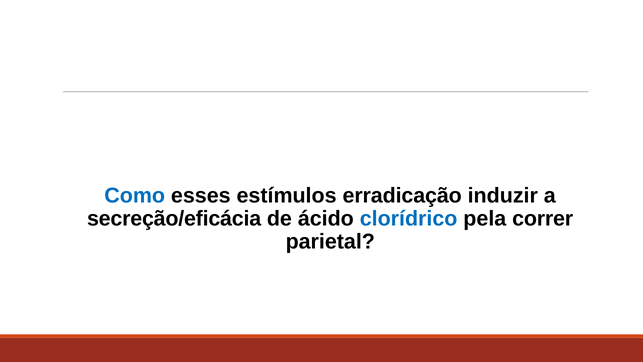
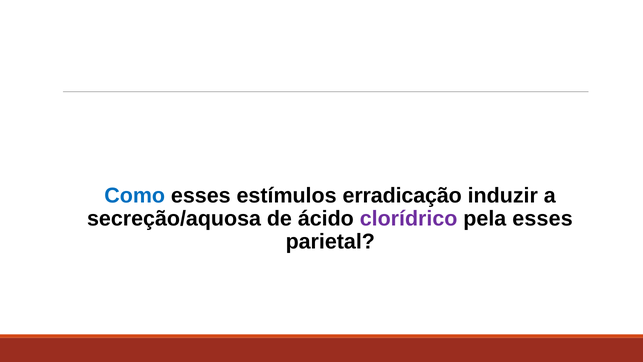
secreção/eficácia: secreção/eficácia -> secreção/aquosa (174, 218)
clorídrico colour: blue -> purple (409, 218)
pela correr: correr -> esses (542, 218)
